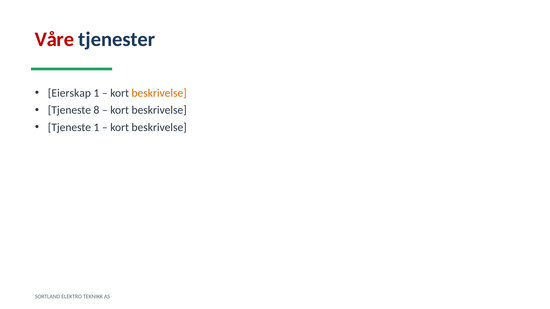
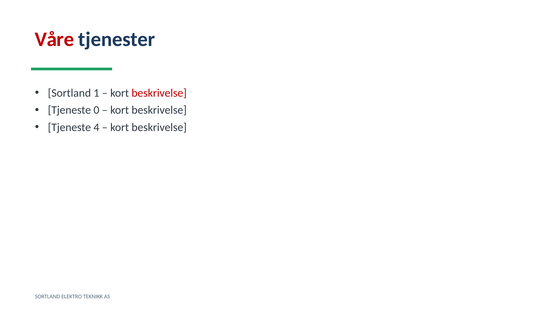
Eierskap: Eierskap -> Sortland (69, 93)
beskrivelse colour: orange -> red (159, 93)
8: 8 -> 0 (96, 110)
Tjeneste 1: 1 -> 4 (96, 128)
